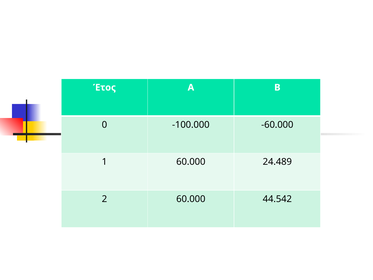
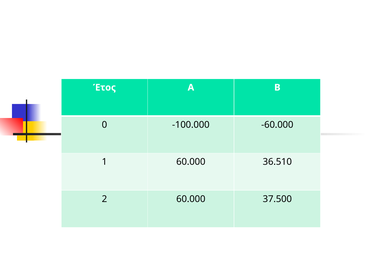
24.489: 24.489 -> 36.510 (277, 162)
44.542: 44.542 -> 37.500 (277, 199)
